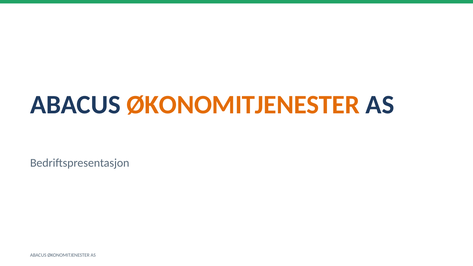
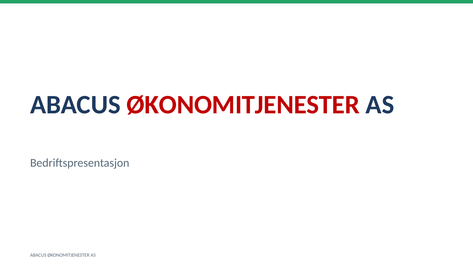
ØKONOMITJENESTER colour: orange -> red (243, 105)
